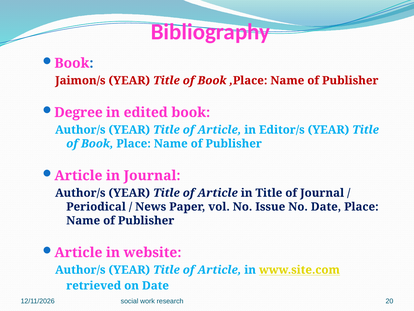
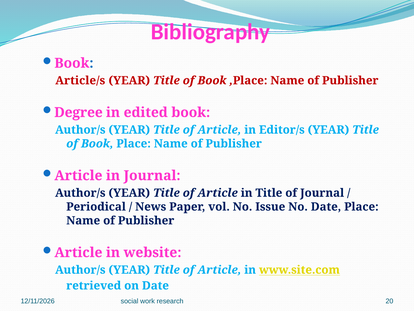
Jaimon/s: Jaimon/s -> Article/s (80, 80)
